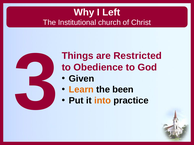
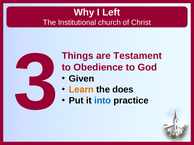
Restricted: Restricted -> Testament (138, 56)
been: been -> does (123, 90)
into colour: orange -> blue (103, 101)
